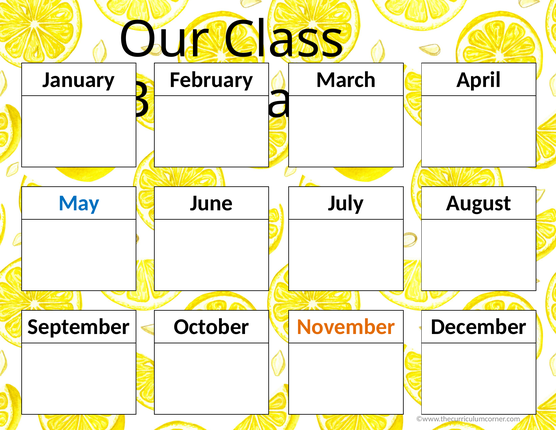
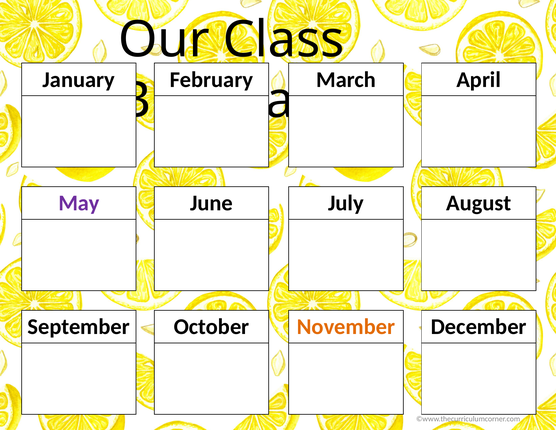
May colour: blue -> purple (79, 203)
